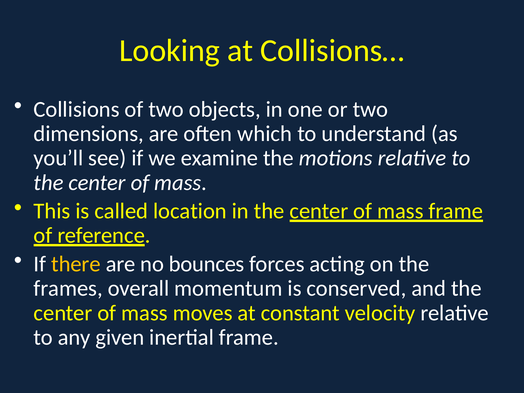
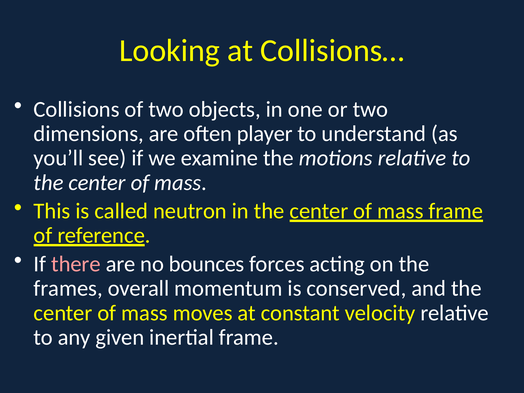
which: which -> player (265, 134)
location: location -> neutron (190, 211)
there colour: yellow -> pink (76, 264)
